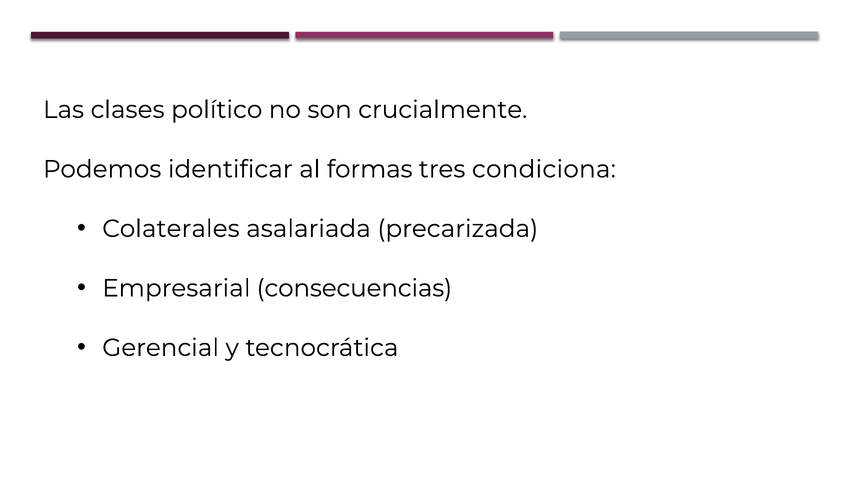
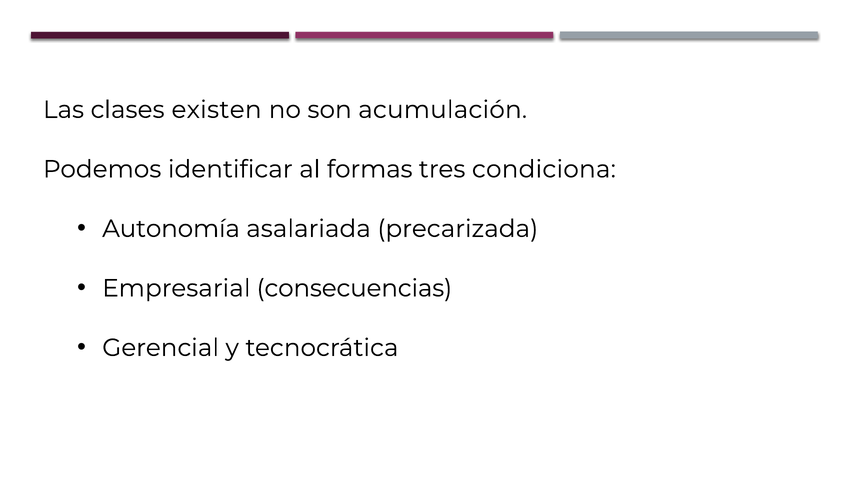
político: político -> existen (217, 110)
crucialmente: crucialmente -> acumulación (443, 110)
Colaterales: Colaterales -> Autonomía (171, 229)
